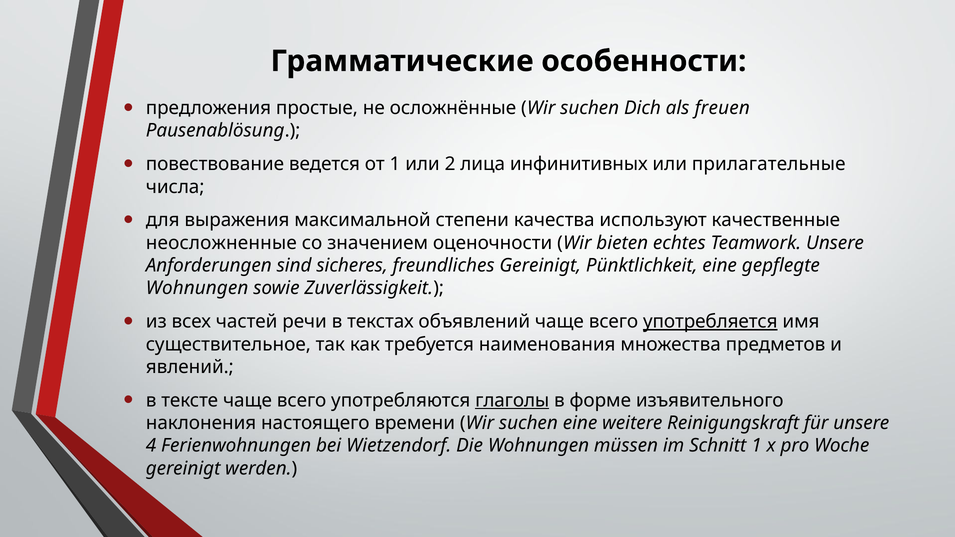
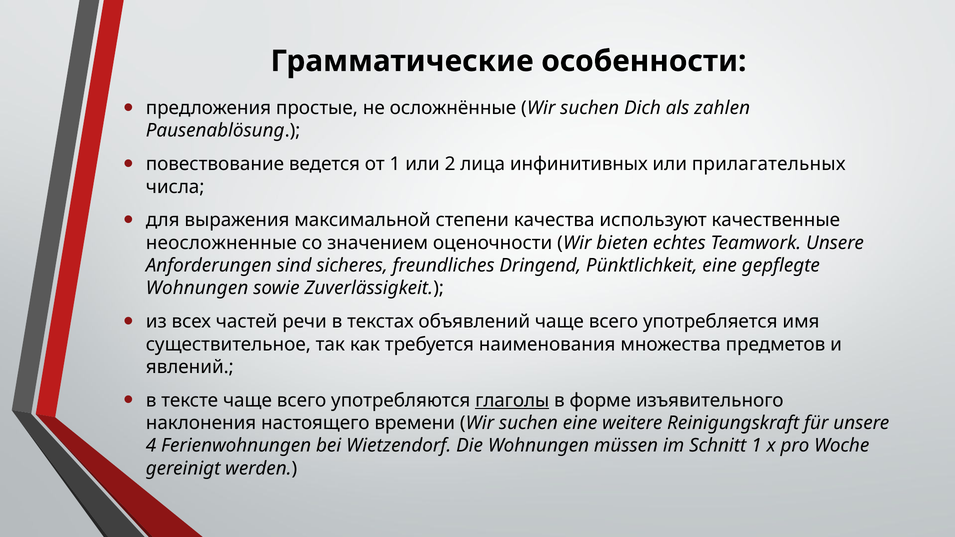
freuen: freuen -> zahlen (722, 108)
прилагательные: прилагательные -> прилагательных (769, 164)
freundliches Gereinigt: Gereinigt -> Dringend (540, 266)
употребляется underline: present -> none (710, 322)
